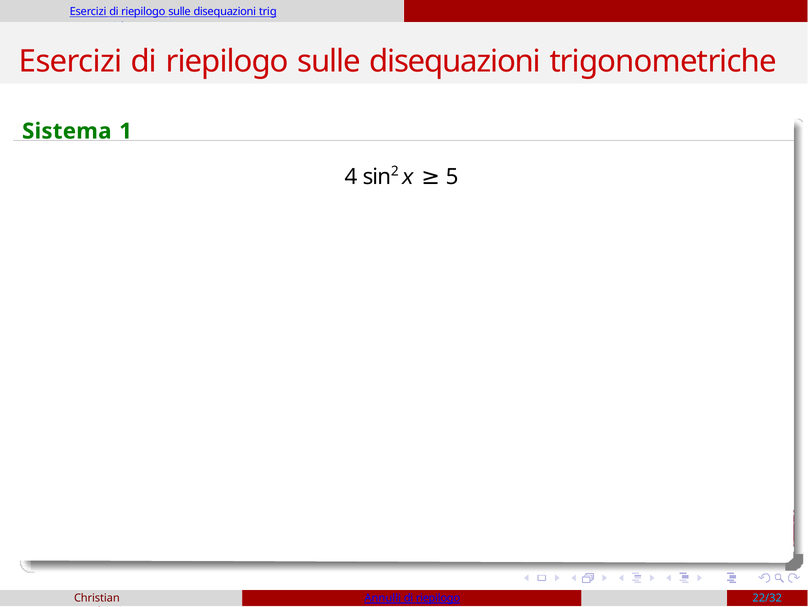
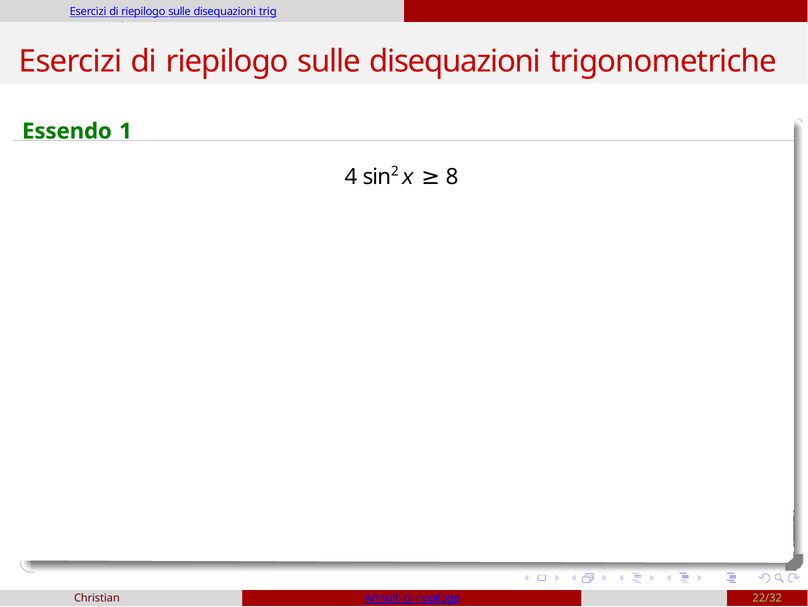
Sistema: Sistema -> Essendo (67, 131)
5: 5 -> 8 (452, 177)
22/32 colour: light blue -> light green (767, 598)
